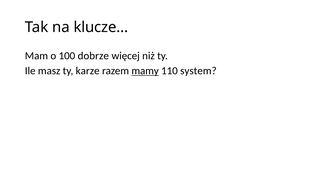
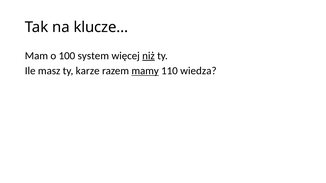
dobrze: dobrze -> system (93, 56)
niż underline: none -> present (148, 56)
system: system -> wiedza (198, 71)
